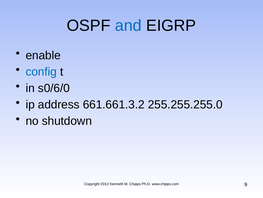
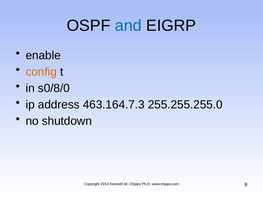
config colour: blue -> orange (41, 72)
s0/6/0: s0/6/0 -> s0/8/0 (54, 88)
661.661.3.2: 661.661.3.2 -> 463.164.7.3 (114, 104)
